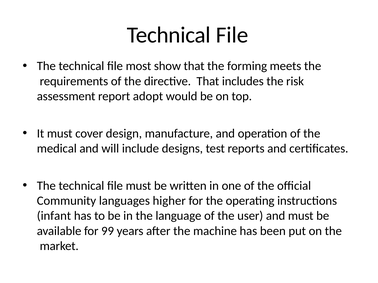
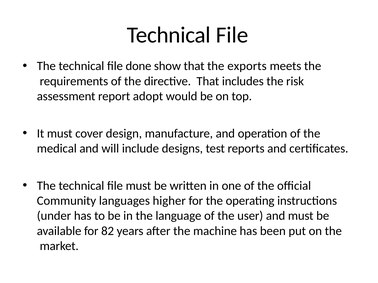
most: most -> done (138, 66)
forming: forming -> exports (247, 66)
infant: infant -> under (54, 216)
99: 99 -> 82 (108, 231)
